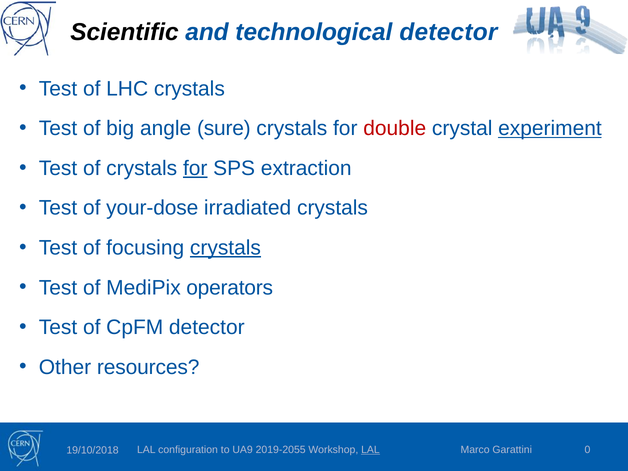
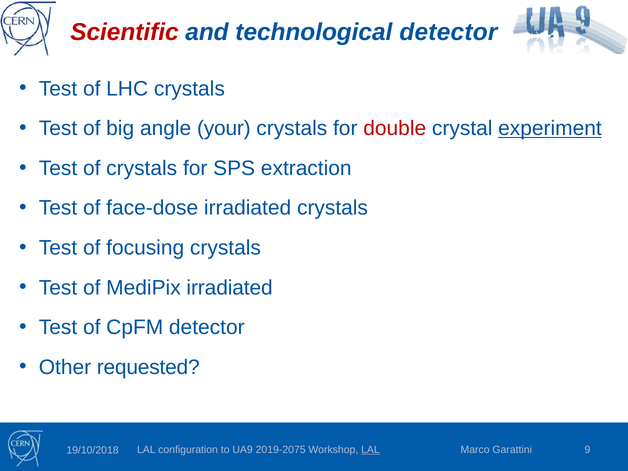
Scientific colour: black -> red (124, 32)
sure: sure -> your (224, 128)
for underline: present -> none (195, 168)
your-dose: your-dose -> face-dose (152, 208)
crystals underline: present -> none (225, 248)
MediPix operators: operators -> irradiated (230, 288)
resources: resources -> requested (148, 367)
2019-2055: 2019-2055 -> 2019-2075 (281, 450)
0: 0 -> 9 (587, 450)
